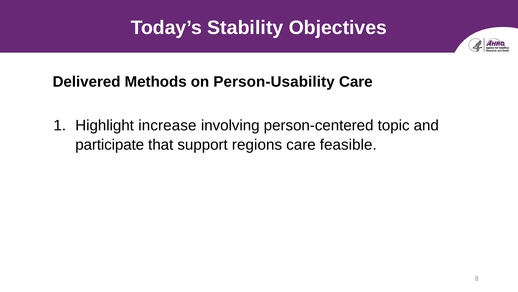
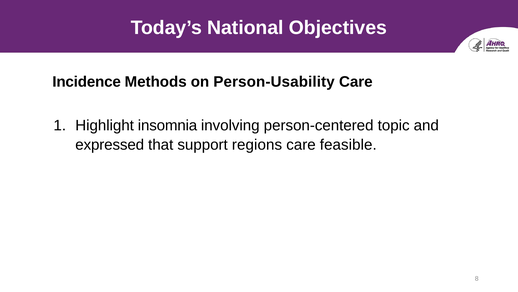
Stability: Stability -> National (245, 28)
Delivered: Delivered -> Incidence (87, 82)
increase: increase -> insomnia (168, 125)
participate: participate -> expressed (110, 145)
